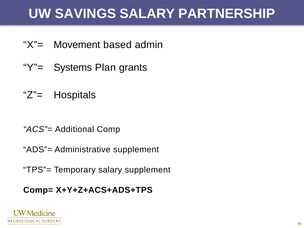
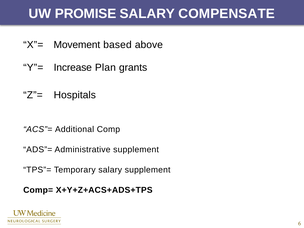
SAVINGS: SAVINGS -> PROMISE (86, 14)
PARTNERSHIP: PARTNERSHIP -> COMPENSATE (227, 14)
admin: admin -> above (149, 45)
Systems: Systems -> Increase (73, 68)
